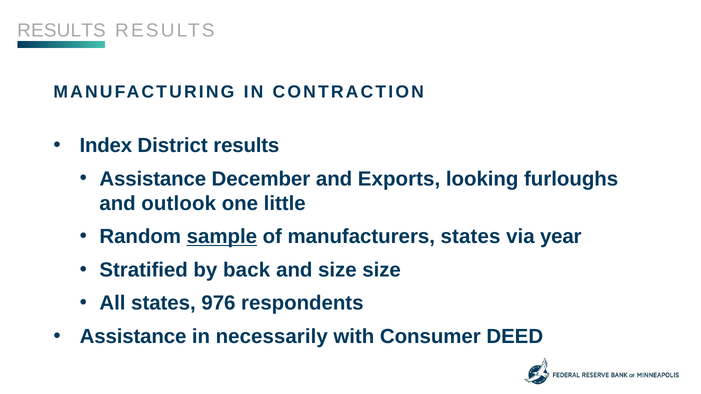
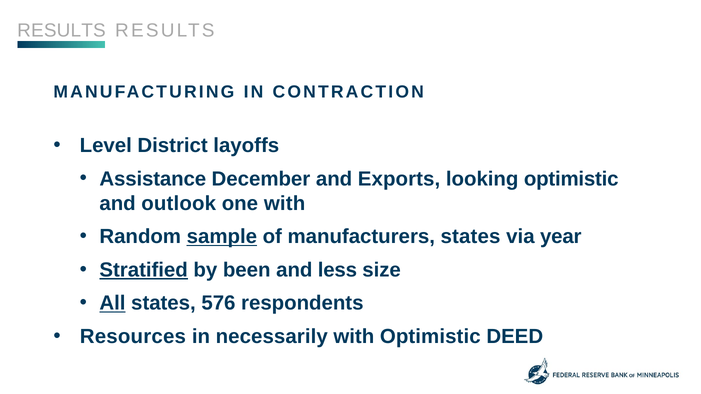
Index: Index -> Level (106, 146)
District results: results -> layoffs (246, 146)
looking furloughs: furloughs -> optimistic (571, 179)
one little: little -> with (285, 204)
Stratified underline: none -> present (144, 270)
back: back -> been (247, 270)
and size: size -> less (337, 270)
All underline: none -> present (112, 303)
976: 976 -> 576 (218, 303)
Assistance: Assistance -> Resources (133, 337)
with Consumer: Consumer -> Optimistic (430, 337)
